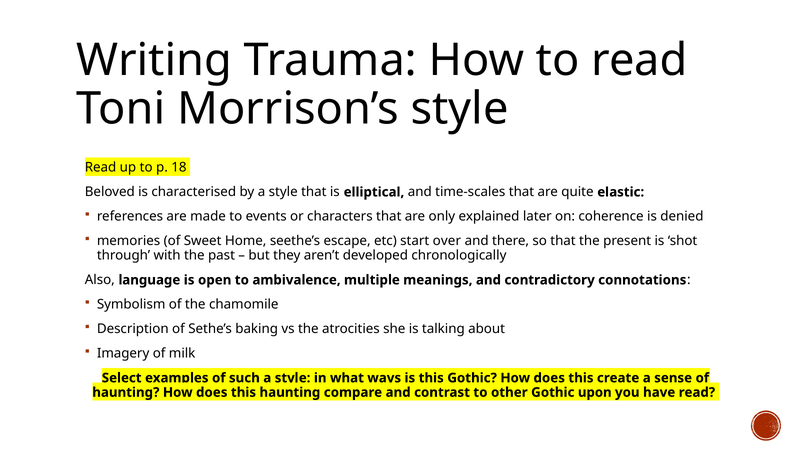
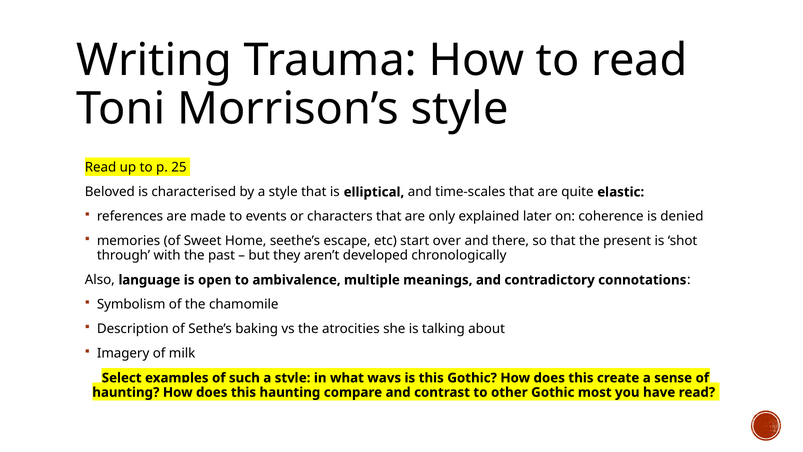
18: 18 -> 25 (179, 167)
upon: upon -> most (595, 392)
